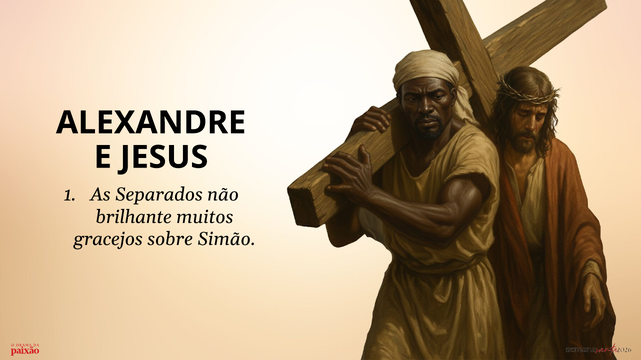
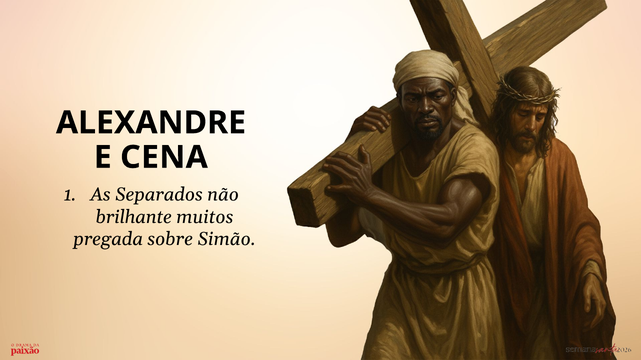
JESUS: JESUS -> CENA (164, 158)
gracejos: gracejos -> pregada (108, 240)
